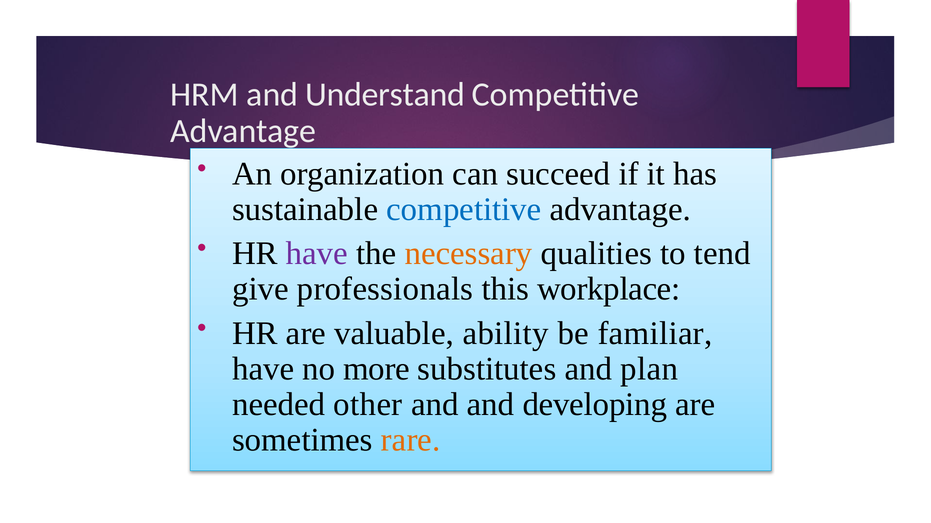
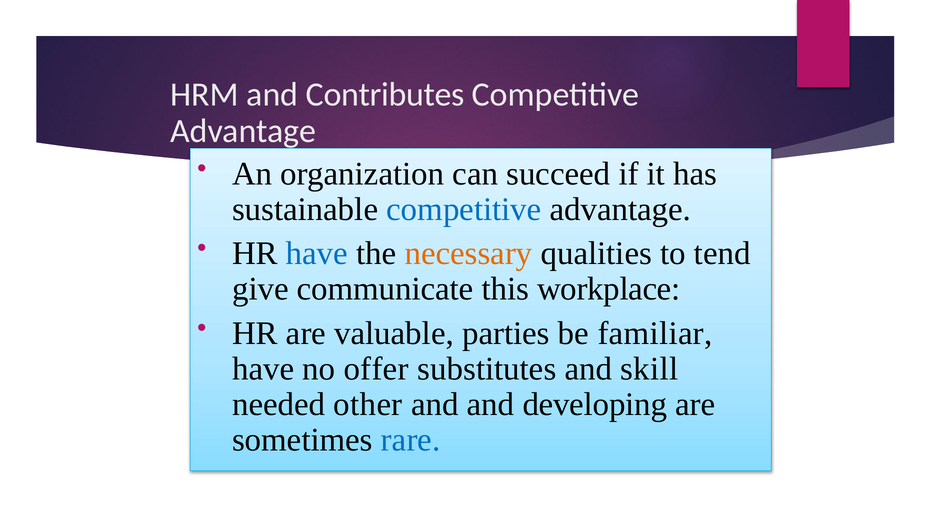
Understand: Understand -> Contributes (385, 95)
have colour: purple -> blue (317, 254)
professionals: professionals -> communicate (385, 289)
ability: ability -> parties (506, 334)
more: more -> offer (376, 369)
plan: plan -> skill (649, 369)
rare colour: orange -> blue (411, 441)
